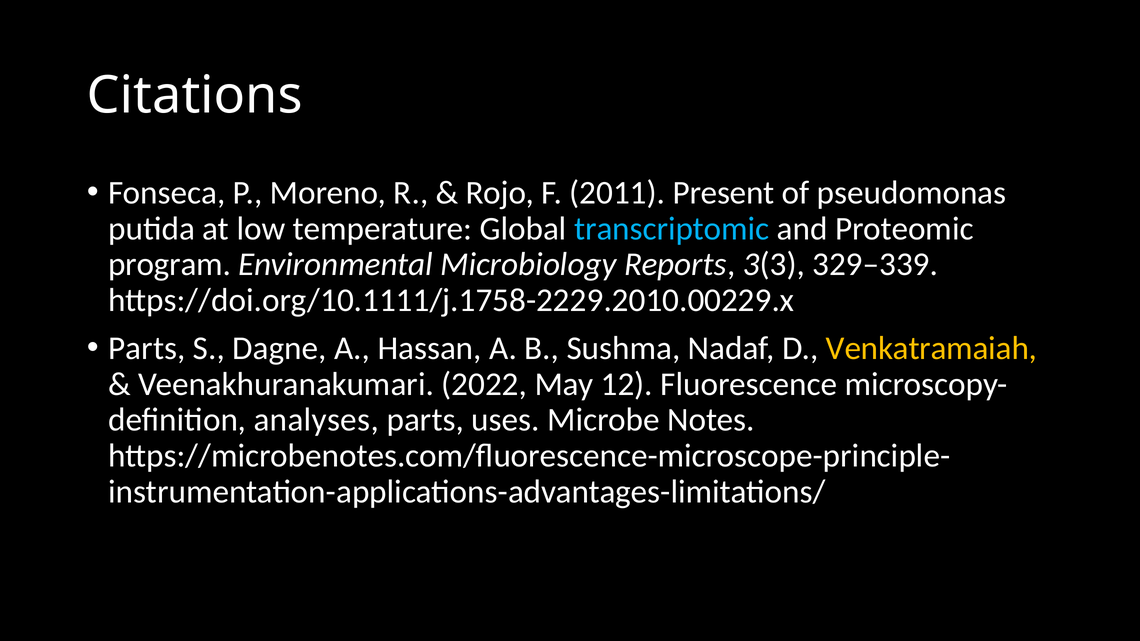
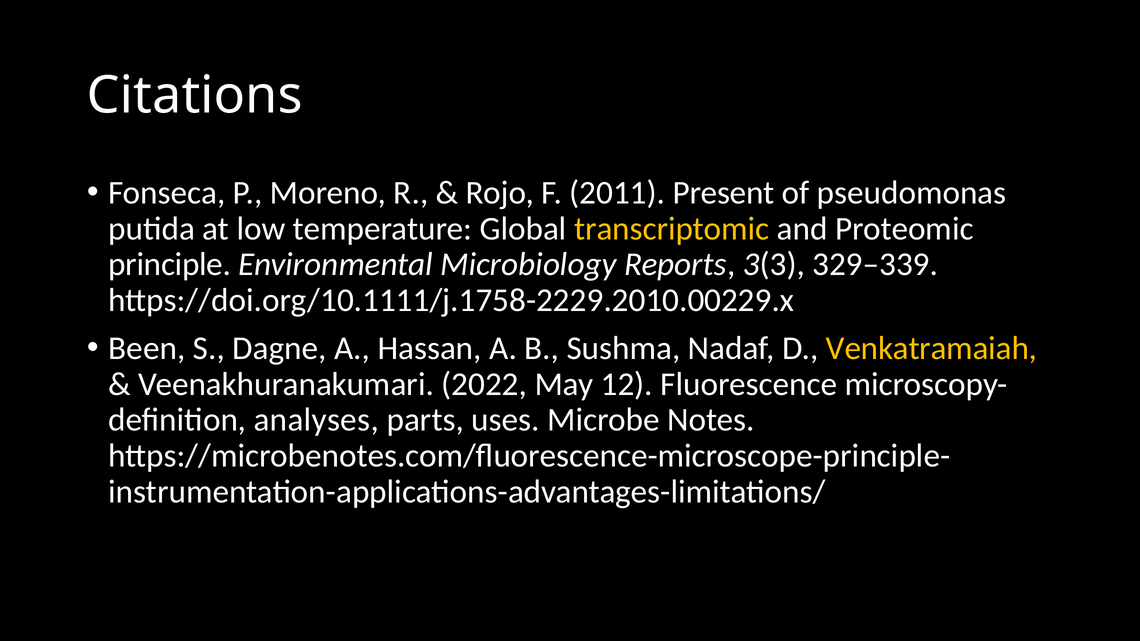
transcriptomic colour: light blue -> yellow (672, 229)
program: program -> principle (170, 265)
Parts: Parts -> Been (147, 348)
